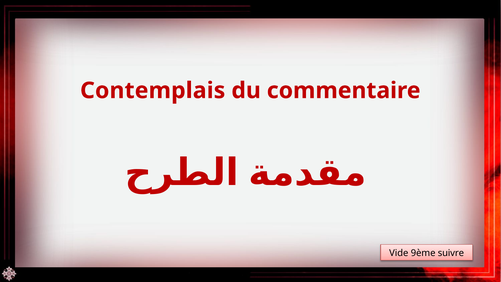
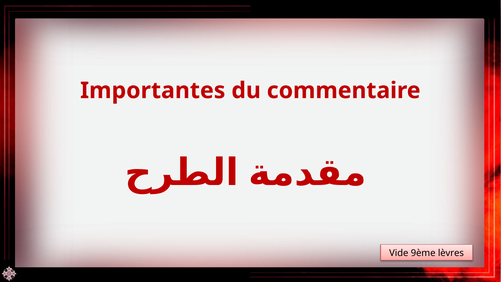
Contemplais: Contemplais -> Importantes (153, 91)
suivre: suivre -> lèvres (451, 253)
